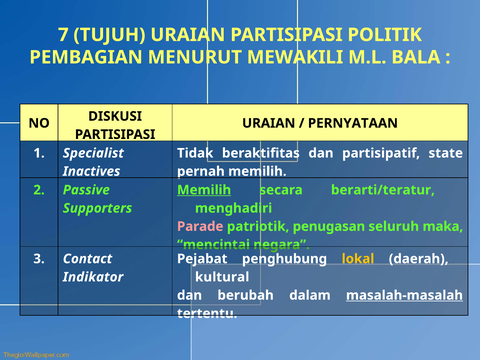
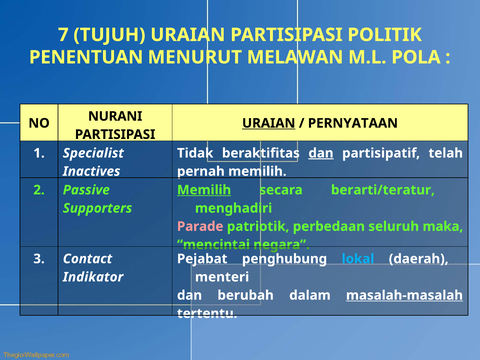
PEMBAGIAN: PEMBAGIAN -> PENENTUAN (86, 57)
MEWAKILI: MEWAKILI -> MELAWAN (295, 57)
BALA: BALA -> POLA (416, 57)
DISKUSI: DISKUSI -> NURANI (115, 116)
URAIAN underline: none -> present (269, 123)
dan underline: none -> present (321, 153)
state: state -> telah (446, 153)
penugasan: penugasan -> perbedaan (329, 226)
lokal colour: yellow -> light blue (358, 259)
kultural: kultural -> menteri (222, 277)
